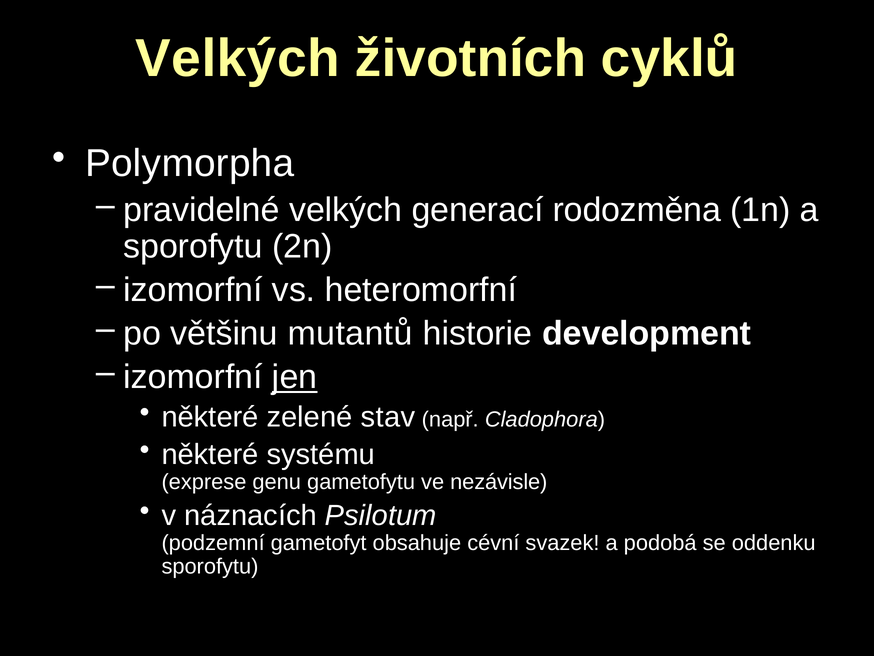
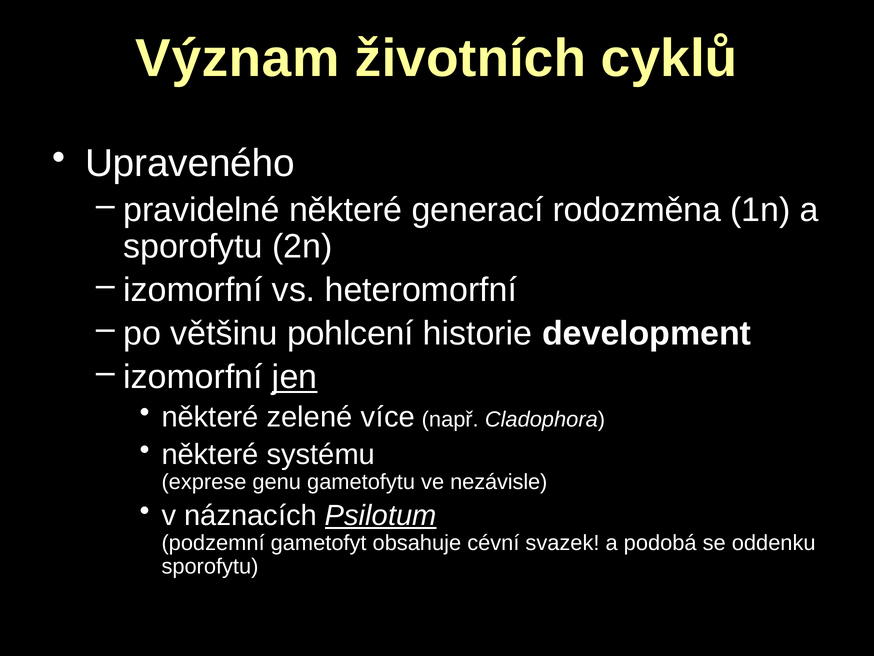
Velkých: Velkých -> Význam (238, 58)
Polymorpha: Polymorpha -> Upraveného (190, 163)
pravidelné velkých: velkých -> některé (346, 210)
mutantů: mutantů -> pohlcení (350, 333)
stav: stav -> více (388, 417)
Psilotum underline: none -> present (381, 515)
